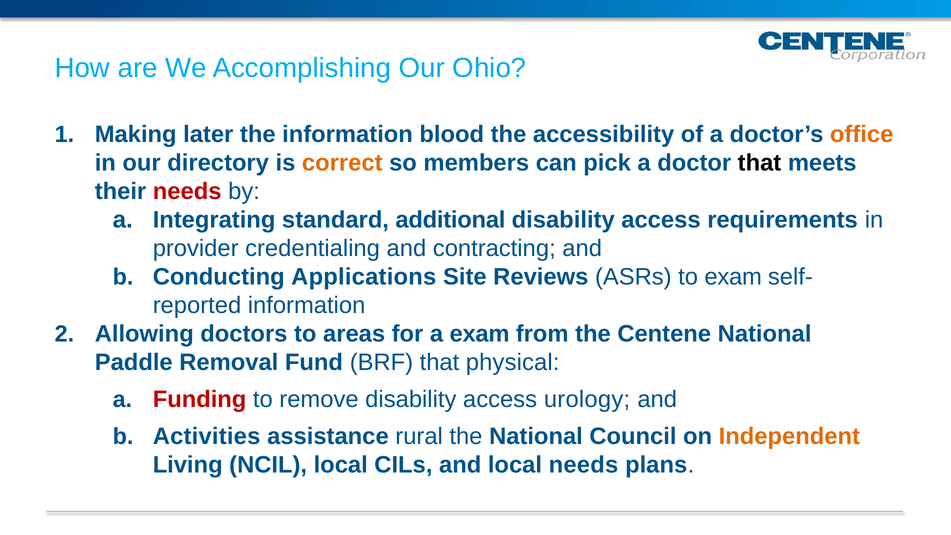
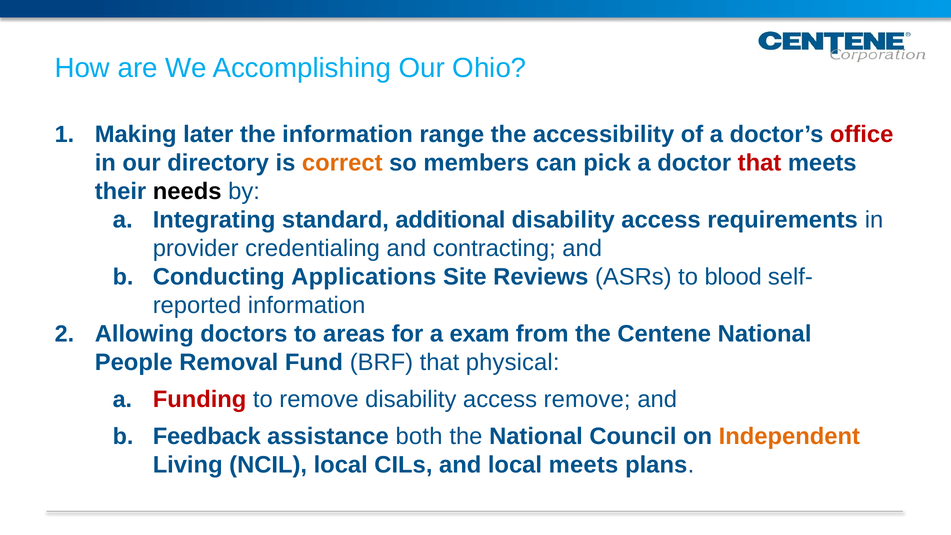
blood: blood -> range (452, 134)
office colour: orange -> red (862, 134)
that colour: black -> red (759, 163)
needs colour: red -> black (187, 191)
to exam: exam -> blood (733, 277)
Paddle: Paddle -> People (134, 363)
access urology: urology -> remove (587, 399)
Activities: Activities -> Feedback (207, 436)
rural: rural -> both (419, 436)
local needs: needs -> meets (583, 465)
